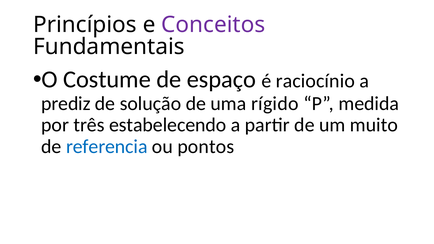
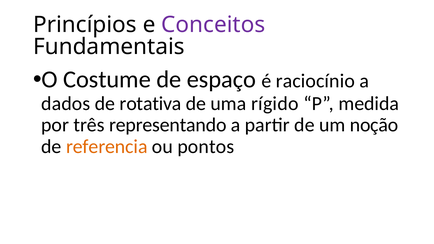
prediz: prediz -> dados (66, 104)
solução: solução -> rotativa (151, 104)
estabelecendo: estabelecendo -> representando (168, 125)
muito: muito -> noção (374, 125)
referencia colour: blue -> orange (107, 147)
